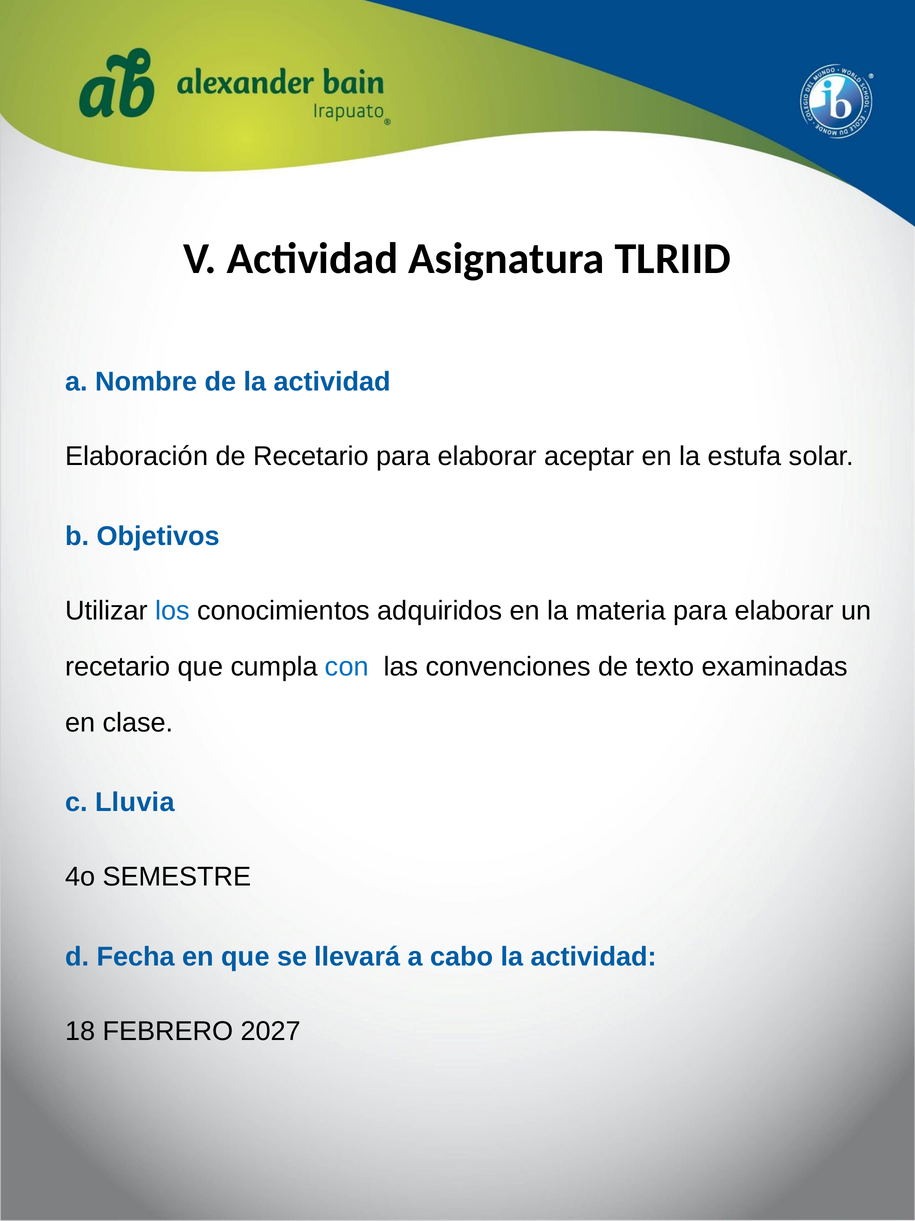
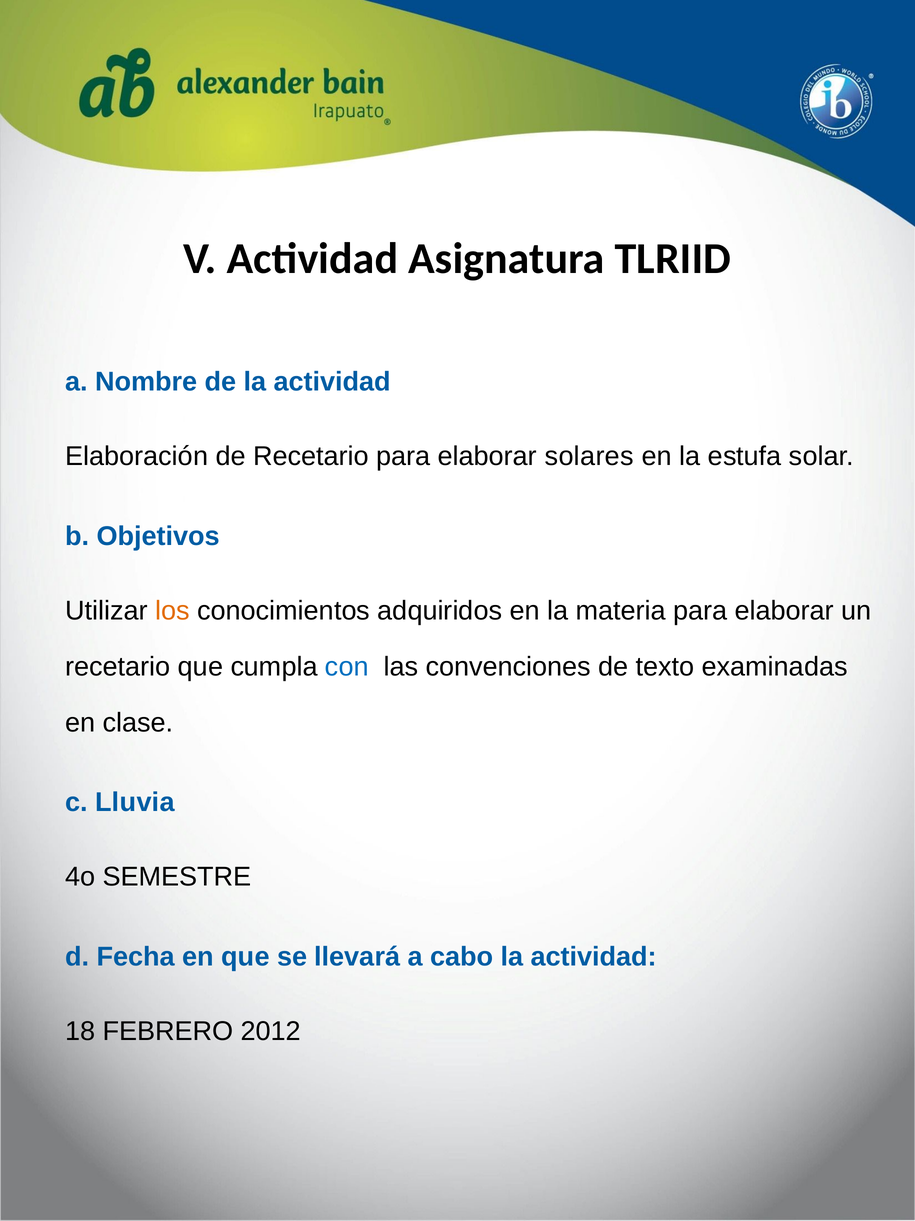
aceptar: aceptar -> solares (589, 456)
los colour: blue -> orange (173, 610)
2027: 2027 -> 2012 (271, 1030)
